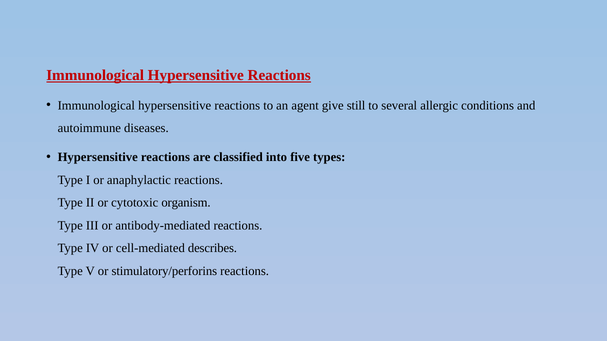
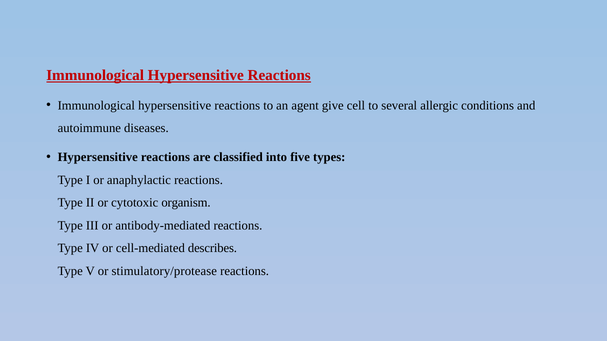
still: still -> cell (356, 106)
stimulatory/perforins: stimulatory/perforins -> stimulatory/protease (164, 271)
